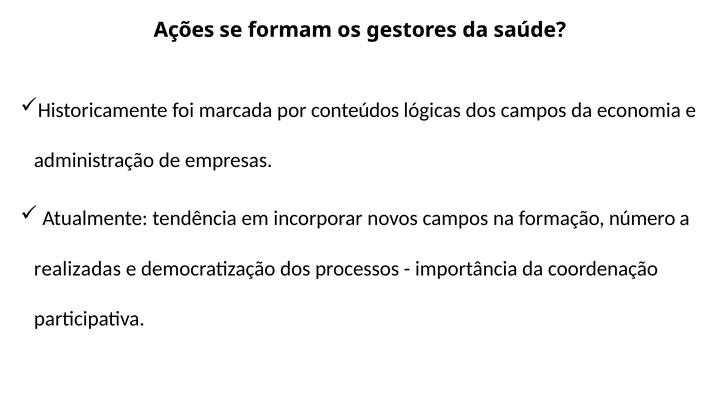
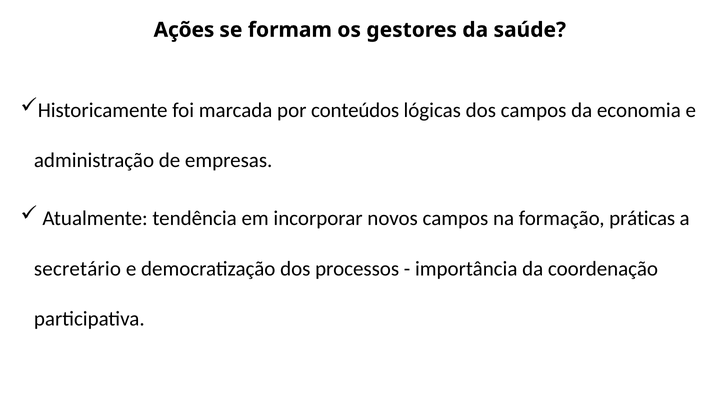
número: número -> práticas (642, 218)
realizadas: realizadas -> secretário (78, 269)
